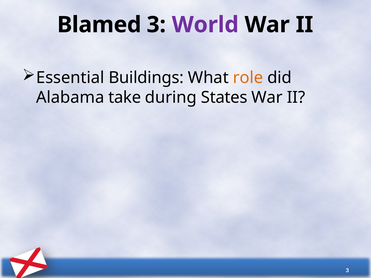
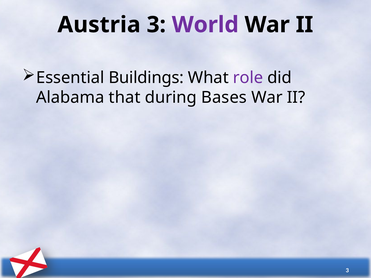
Blamed: Blamed -> Austria (99, 25)
role colour: orange -> purple (248, 78)
take: take -> that (125, 98)
States: States -> Bases (224, 98)
